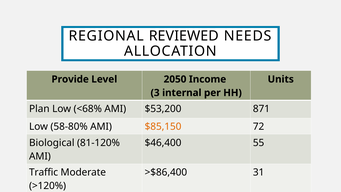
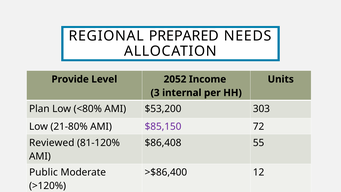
REVIEWED: REVIEWED -> PREPARED (184, 36)
2050: 2050 -> 2052 (175, 79)
<68%: <68% -> <80% (88, 109)
871: 871 -> 303 (261, 109)
58-80%: 58-80% -> 21-80% (69, 127)
$85,150 colour: orange -> purple (163, 127)
Biological: Biological -> Reviewed (52, 143)
$46,400: $46,400 -> $86,408 (163, 143)
Traffic: Traffic -> Public (43, 172)
31: 31 -> 12 (259, 172)
